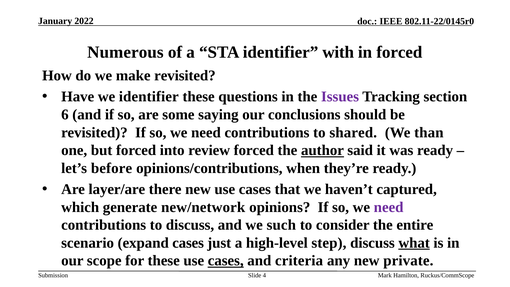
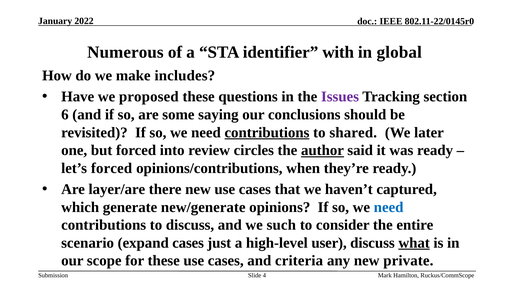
in forced: forced -> global (399, 52)
make revisited: revisited -> includes (185, 76)
we identifier: identifier -> proposed (149, 97)
contributions underline: none -> present (267, 132)
than: than -> later (429, 132)
review forced: forced -> circles (254, 150)
let’s before: before -> forced (112, 168)
new/network: new/network -> new/generate (203, 207)
need colour: purple -> blue (389, 207)
step: step -> user (329, 243)
cases underline: present -> none (226, 261)
